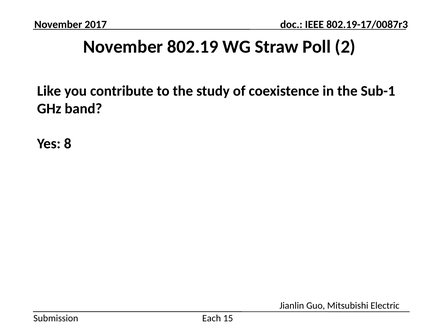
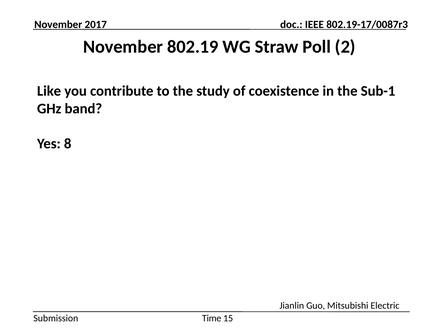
Each: Each -> Time (212, 317)
